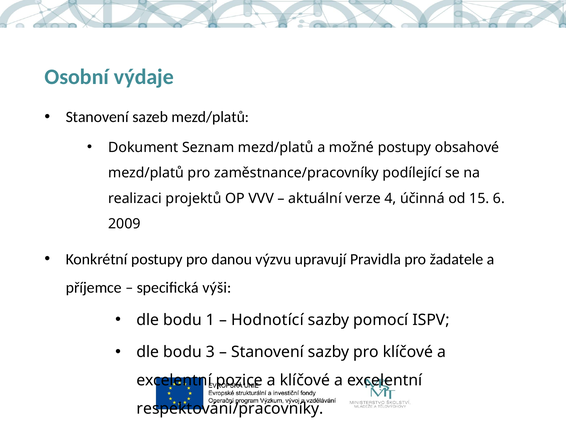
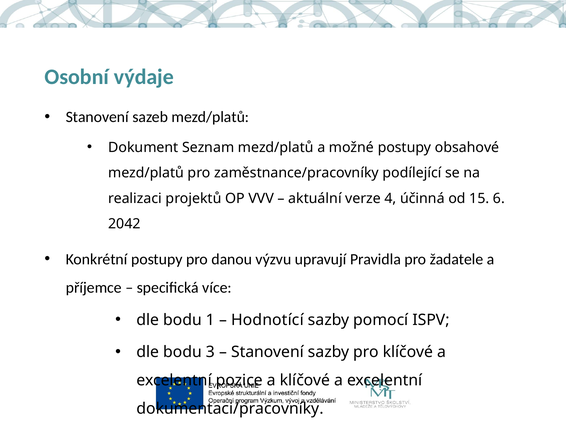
2009: 2009 -> 2042 (124, 224)
výši: výši -> více (217, 287)
respektování/pracovníky: respektování/pracovníky -> dokumentaci/pracovníky (230, 408)
